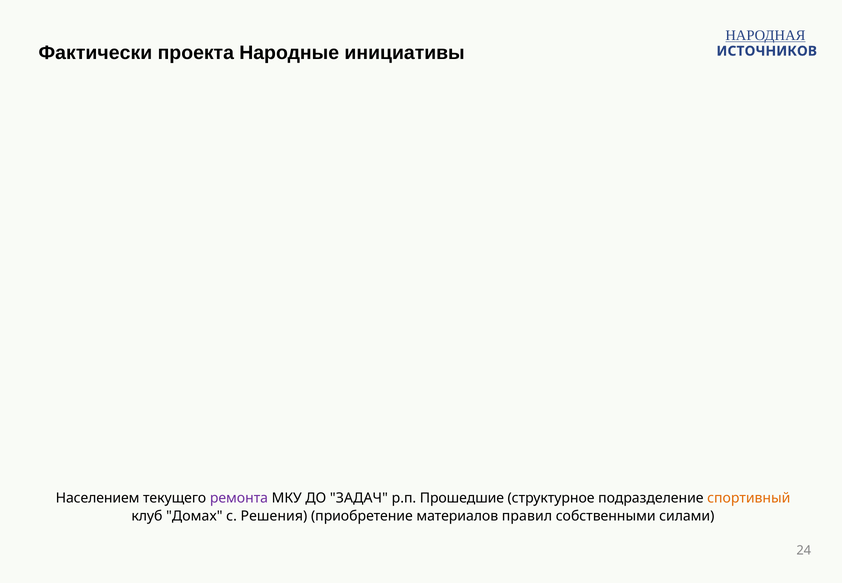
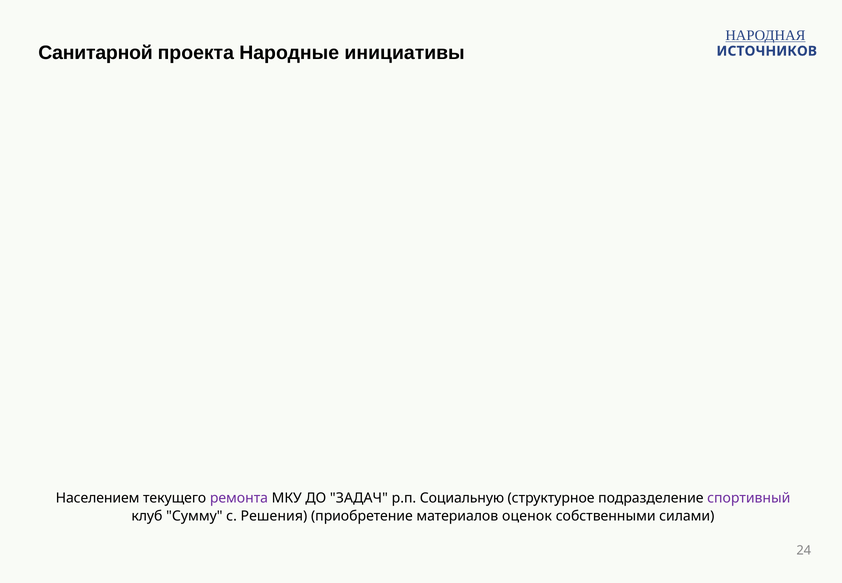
Фактически: Фактически -> Санитарной (96, 53)
Прошедшие: Прошедшие -> Социальную (462, 498)
спортивный colour: orange -> purple (749, 498)
Домах: Домах -> Сумму (194, 516)
правил: правил -> оценок (527, 516)
